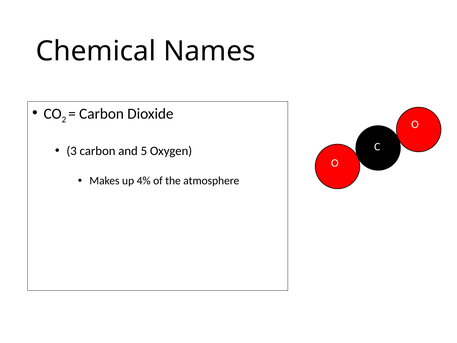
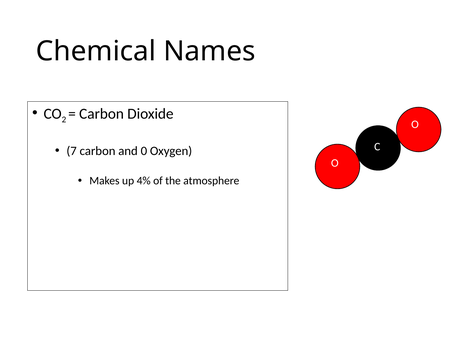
3: 3 -> 7 (72, 151)
5: 5 -> 0 (144, 151)
